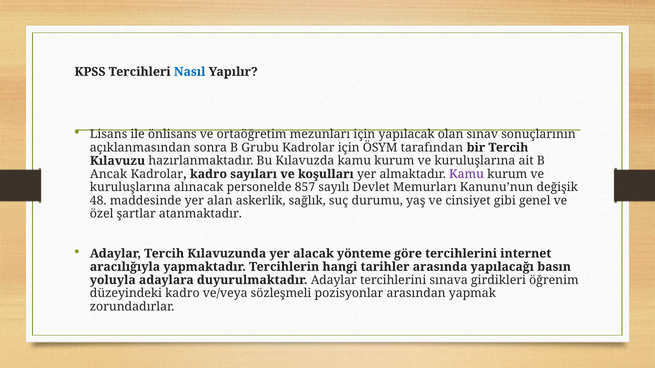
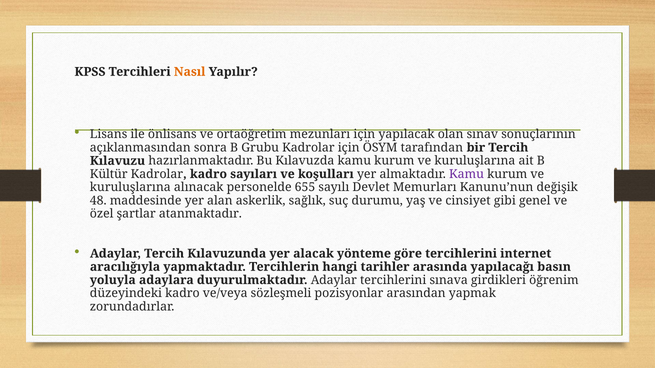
Nasıl colour: blue -> orange (190, 72)
Ancak: Ancak -> Kültür (109, 174)
857: 857 -> 655 (305, 188)
